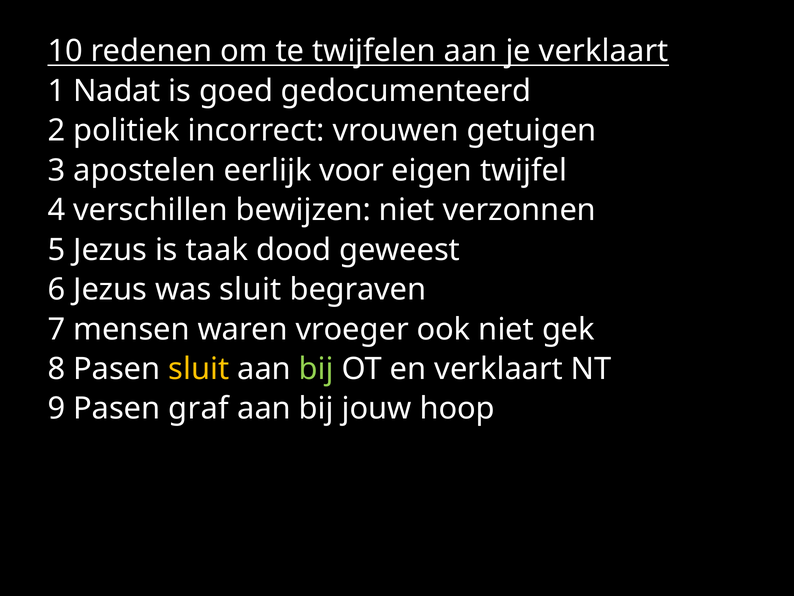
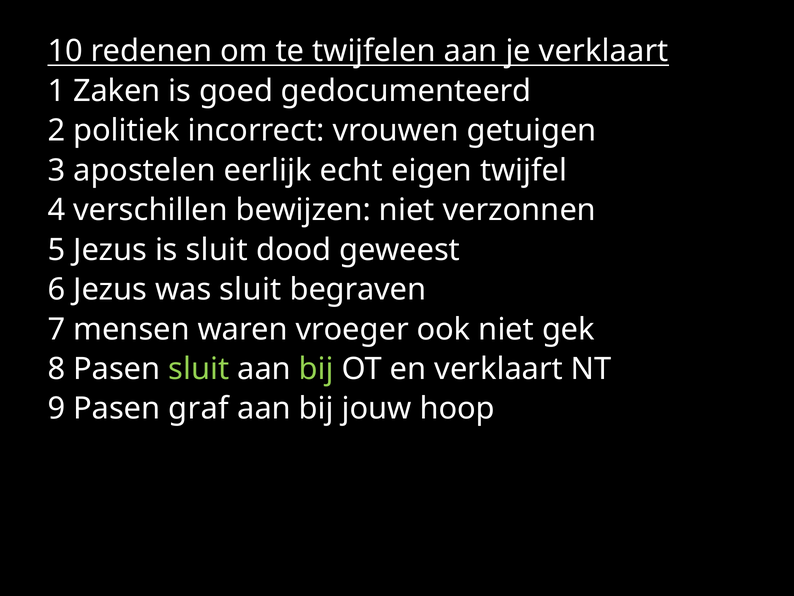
Nadat: Nadat -> Zaken (117, 91)
voor: voor -> echt (351, 170)
is taak: taak -> sluit (217, 250)
sluit colour: yellow -> light green (199, 369)
